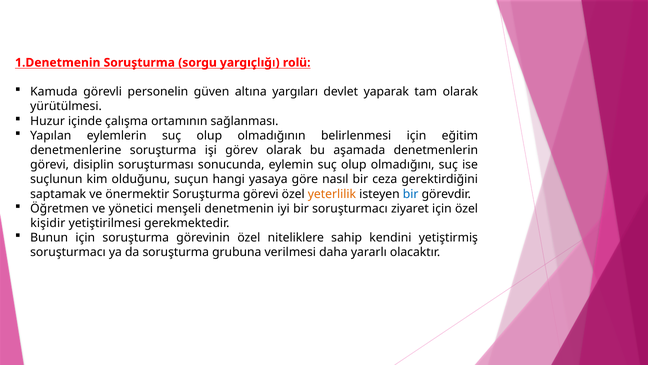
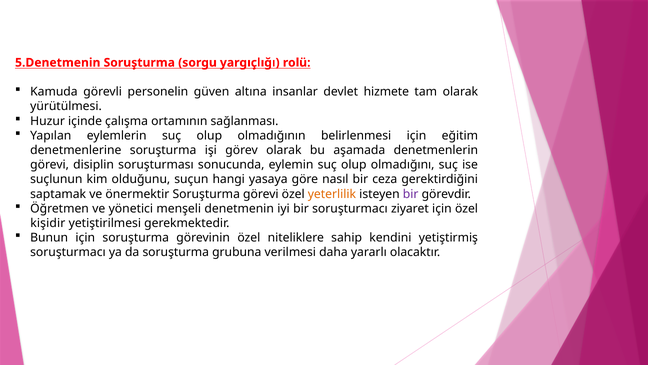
1.Denetmenin: 1.Denetmenin -> 5.Denetmenin (58, 63)
yargıları: yargıları -> insanlar (295, 92)
yaparak: yaparak -> hizmete (386, 92)
bir colour: blue -> purple (411, 194)
